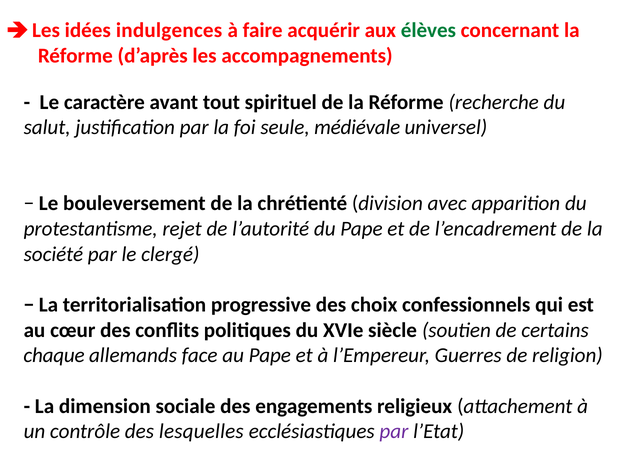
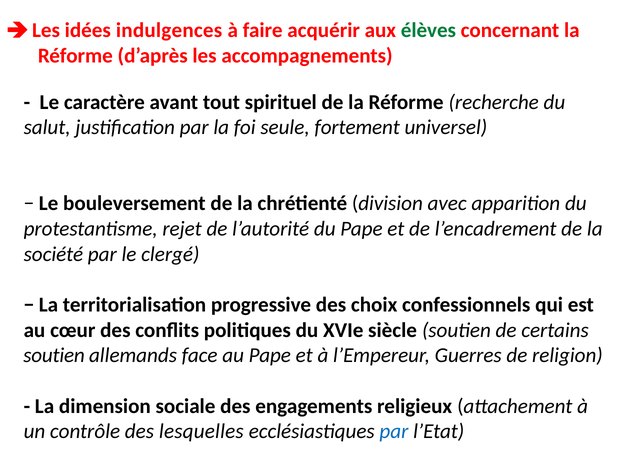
médiévale: médiévale -> fortement (357, 127)
chaque: chaque -> soutien (54, 355)
par colour: purple -> blue (394, 431)
